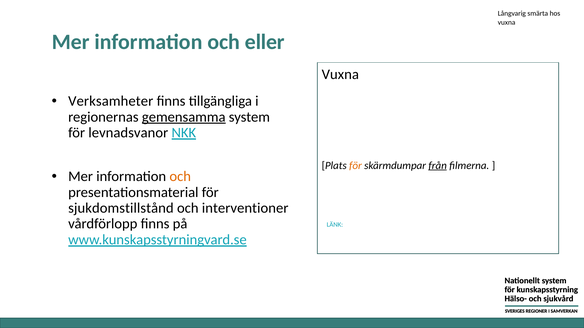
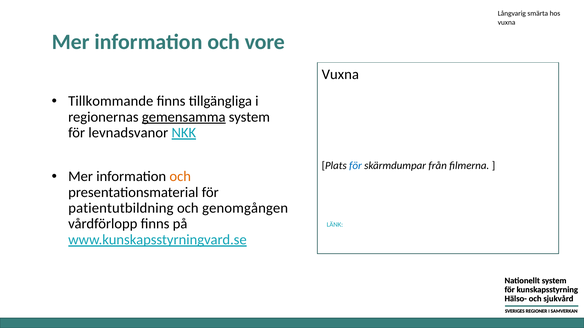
eller: eller -> vore (265, 42)
Verksamheter: Verksamheter -> Tillkommande (111, 101)
för colour: orange -> blue (355, 166)
från underline: present -> none (438, 166)
sjukdomstillstånd: sjukdomstillstånd -> patientutbildning (121, 208)
interventioner: interventioner -> genomgången (245, 208)
